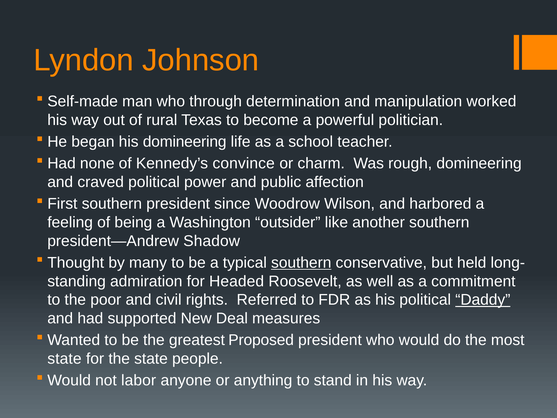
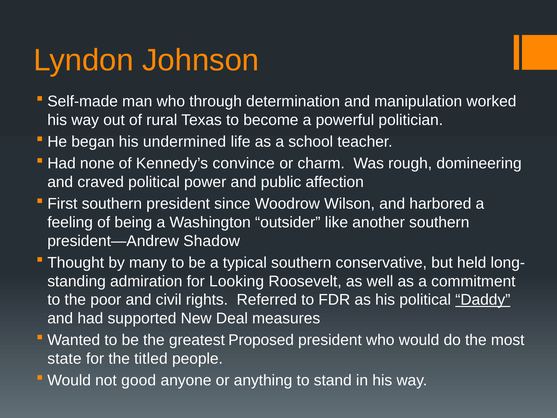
his domineering: domineering -> undermined (185, 142)
southern underline: present -> none (301, 263)
Headed: Headed -> Looking (237, 281)
the state: state -> titled (151, 359)
labor: labor -> good (139, 380)
